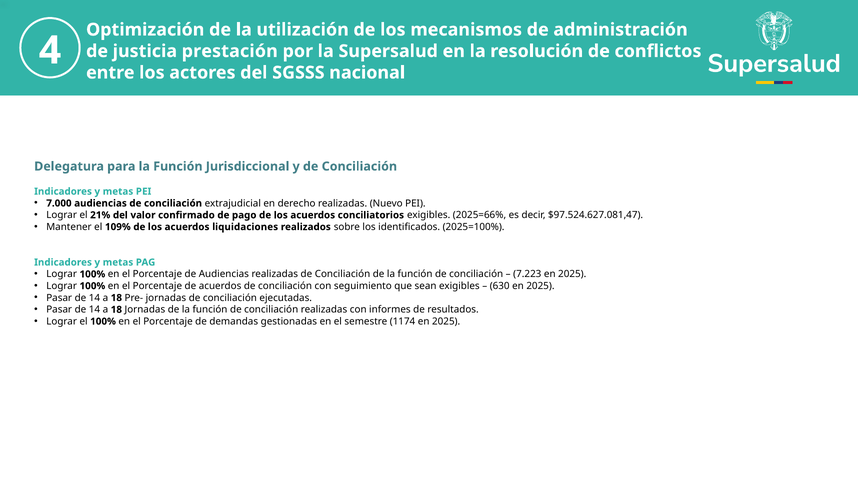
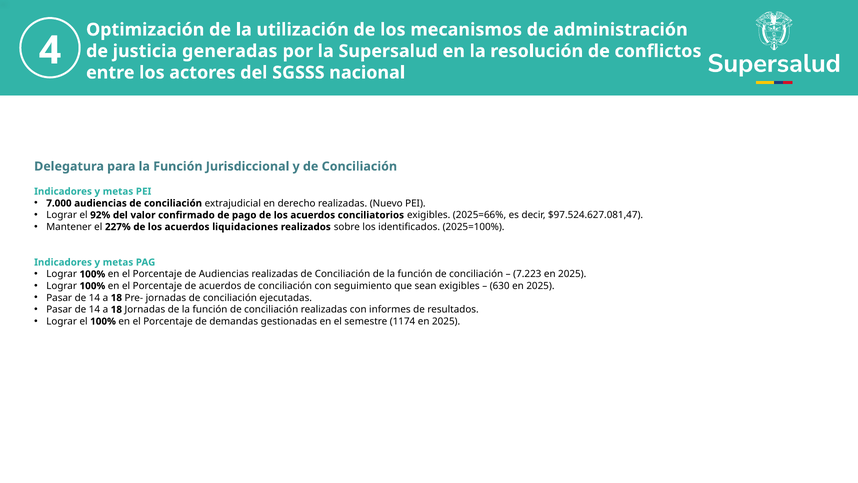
prestación: prestación -> generadas (230, 51)
21%: 21% -> 92% (100, 215)
109%: 109% -> 227% (118, 227)
